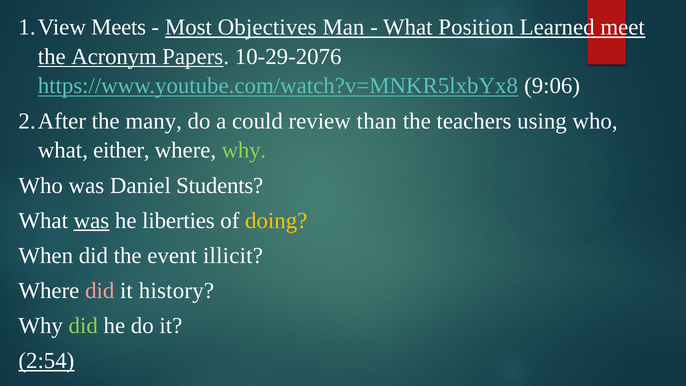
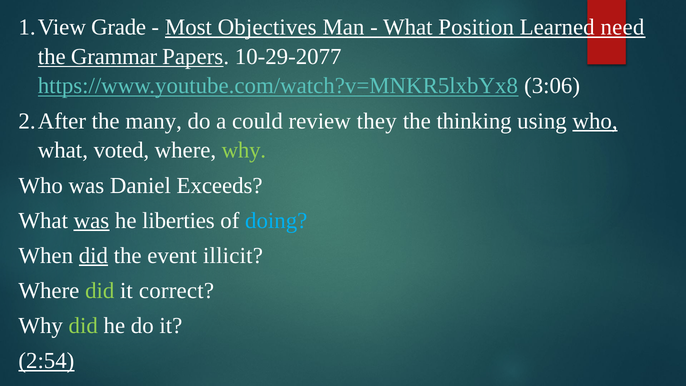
Meets: Meets -> Grade (119, 27)
meet: meet -> need (622, 27)
Acronym: Acronym -> Grammar (114, 57)
10-29-2076: 10-29-2076 -> 10-29-2077 (288, 57)
9:06: 9:06 -> 3:06 (552, 86)
than: than -> they (377, 121)
teachers: teachers -> thinking (474, 121)
who underline: none -> present (595, 121)
either: either -> voted (121, 150)
Students: Students -> Exceeds (220, 185)
doing colour: yellow -> light blue (276, 220)
did underline: none -> present (93, 256)
did colour: pink -> light green (100, 291)
history: history -> correct (176, 291)
